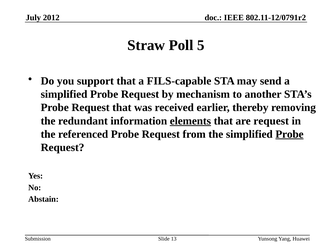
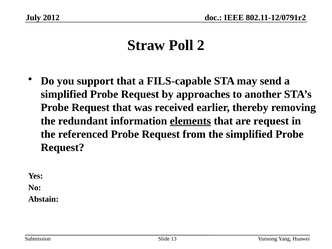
5: 5 -> 2 (201, 45)
mechanism: mechanism -> approaches (203, 94)
Probe underline: present -> none (290, 134)
